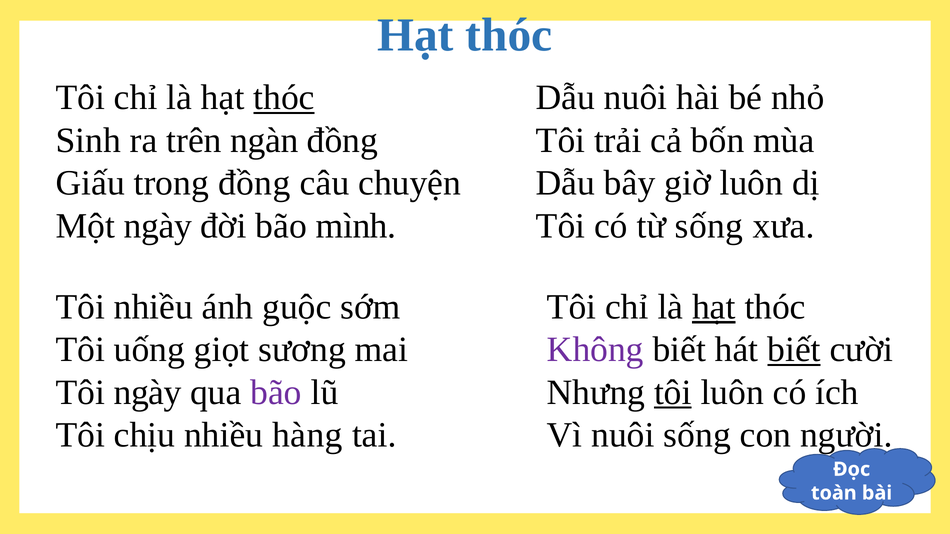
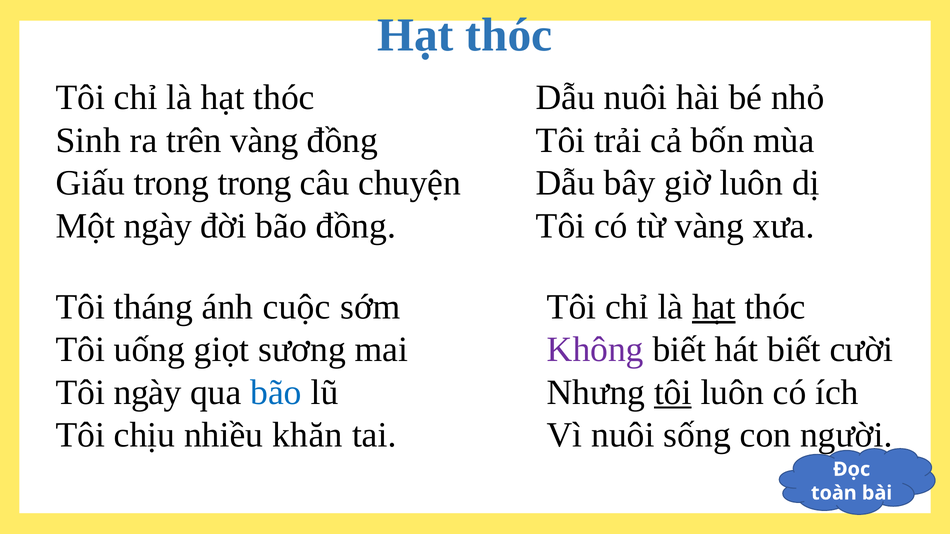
thóc underline: present -> none (284, 98)
trên ngàn: ngàn -> vàng (264, 140)
trong đồng: đồng -> trong (255, 183)
bão mình: mình -> đồng (356, 226)
từ sống: sống -> vàng (709, 226)
Tôi nhiều: nhiều -> tháng (153, 307)
guộc: guộc -> cuộc (297, 307)
biết underline: present -> none (794, 350)
bão colour: purple -> blue (276, 393)
hàng: hàng -> khăn (307, 435)
